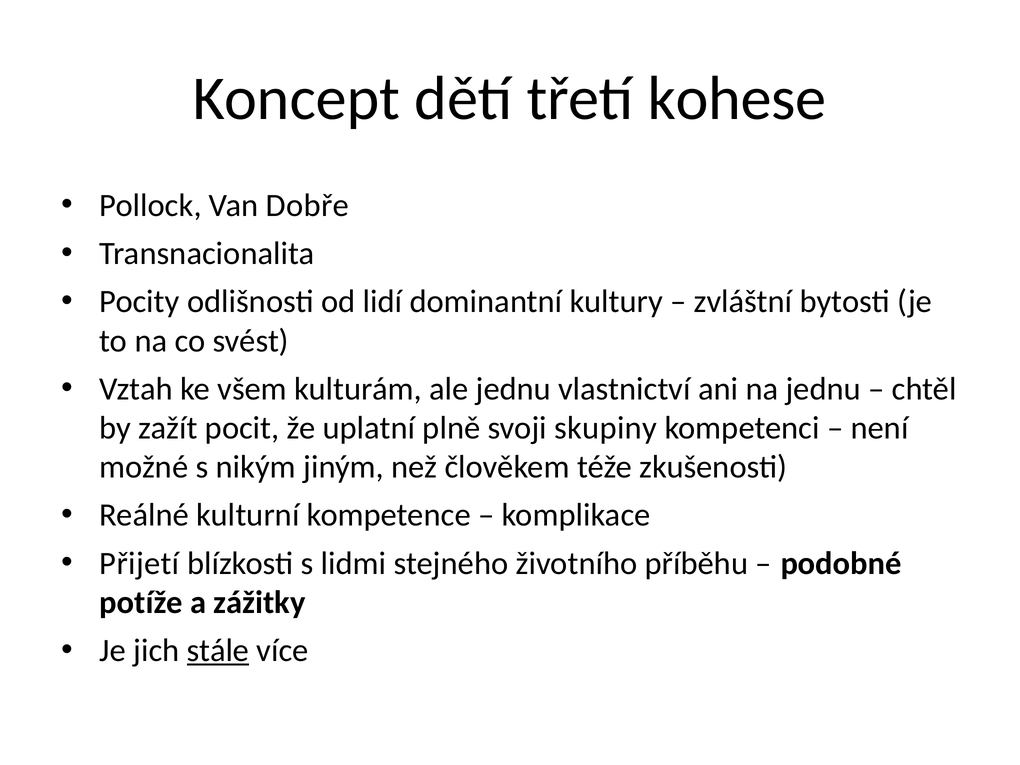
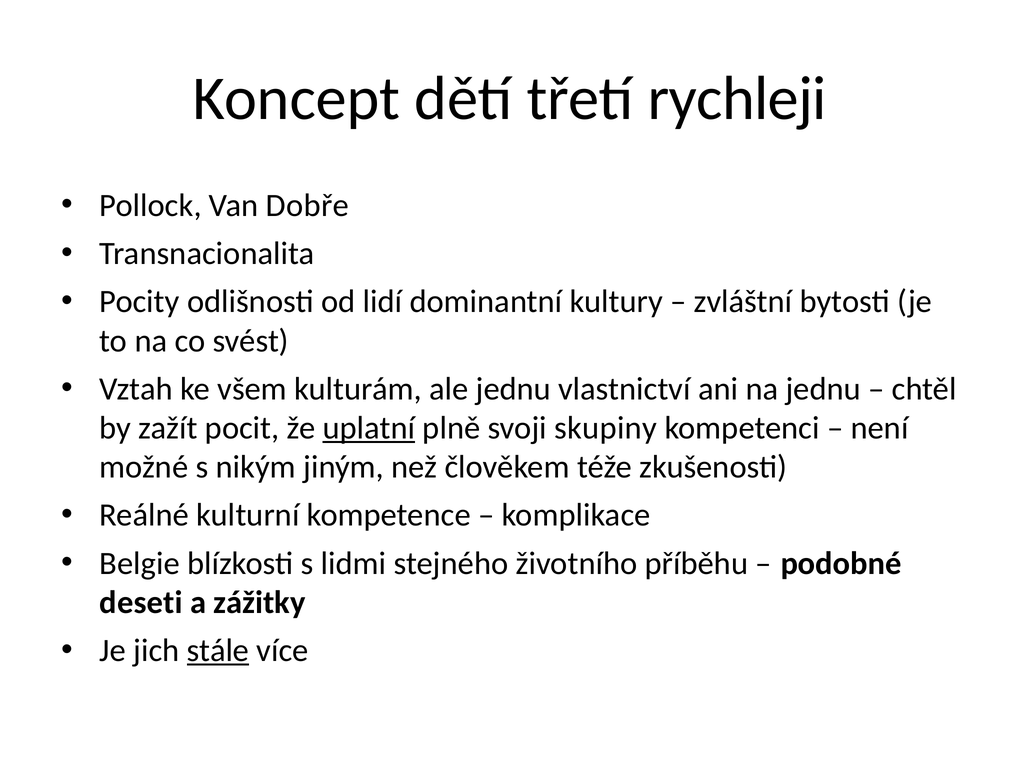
kohese: kohese -> rychleji (737, 99)
uplatní underline: none -> present (369, 428)
Přijetí: Přijetí -> Belgie (140, 563)
potíže: potíže -> deseti (141, 602)
